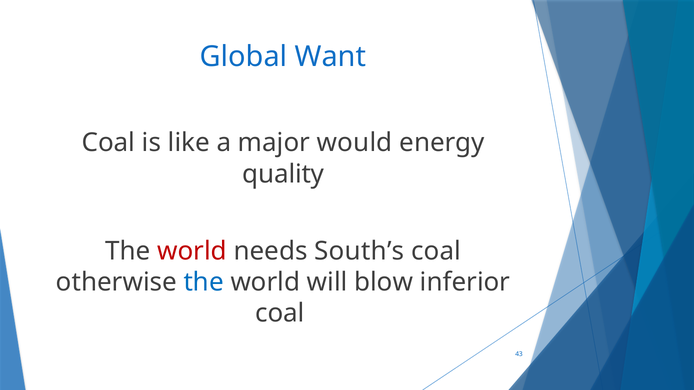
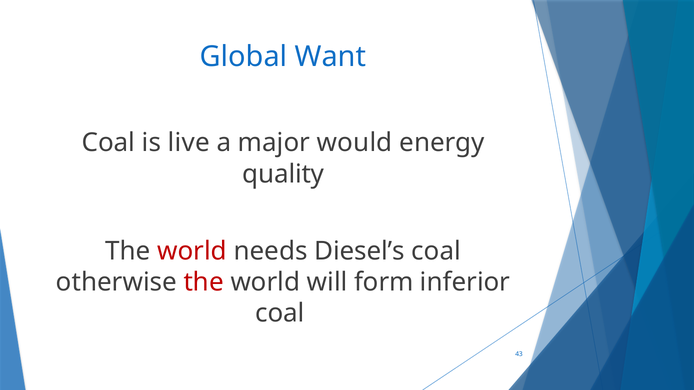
like: like -> live (189, 143)
South’s: South’s -> Diesel’s (360, 251)
the colour: blue -> red (204, 282)
blow: blow -> form (384, 282)
